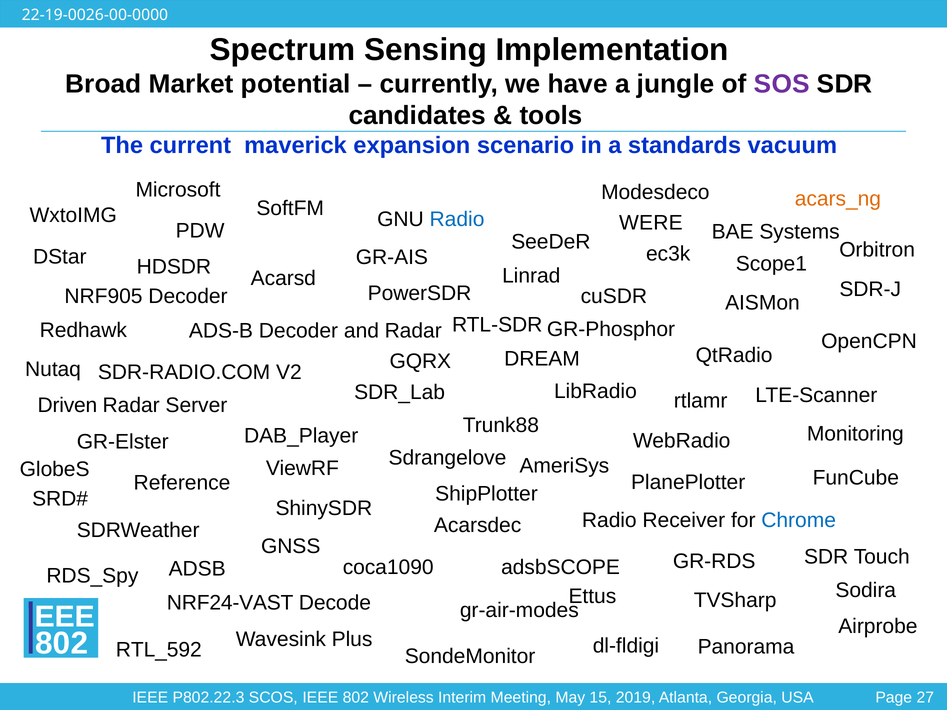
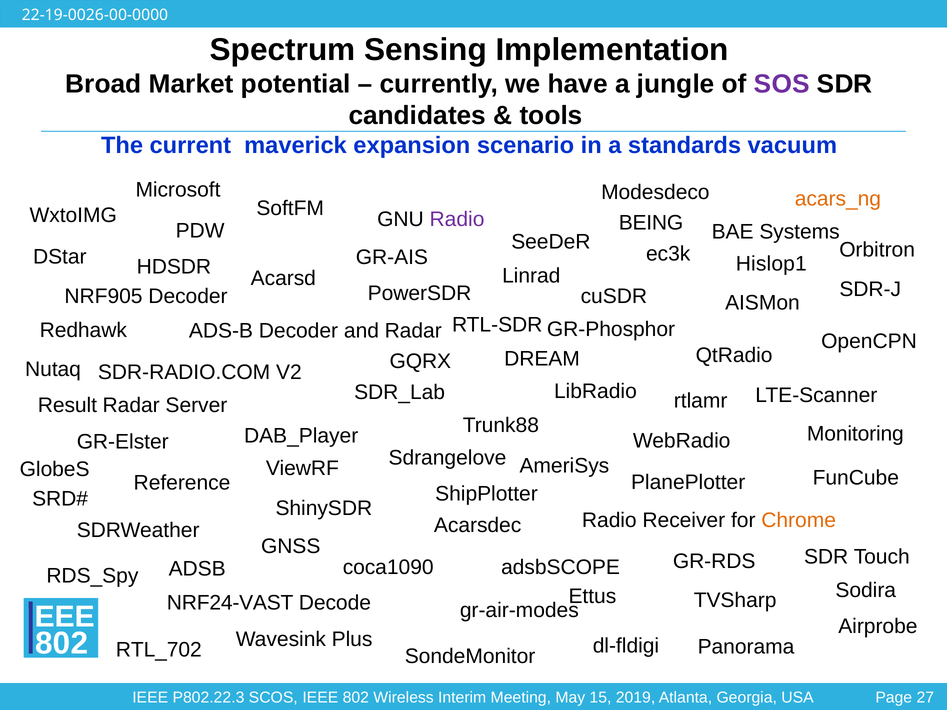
Radio colour: blue -> purple (457, 219)
WERE: WERE -> BEING (651, 223)
Scope1: Scope1 -> Hislop1 (771, 264)
Driven: Driven -> Result (67, 406)
Chrome colour: blue -> orange (799, 521)
RTL_592: RTL_592 -> RTL_702 (159, 650)
